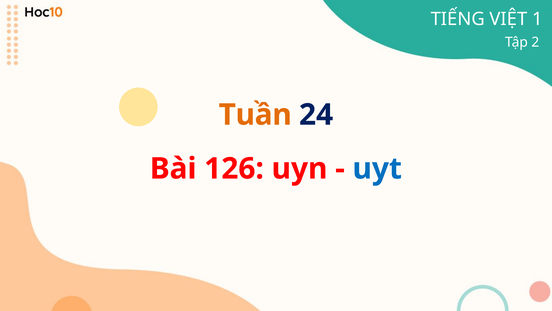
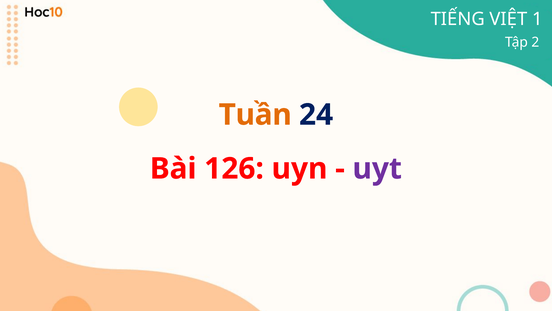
uyt colour: blue -> purple (377, 168)
